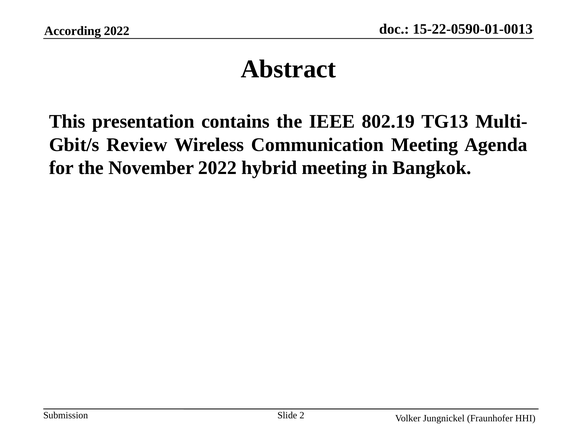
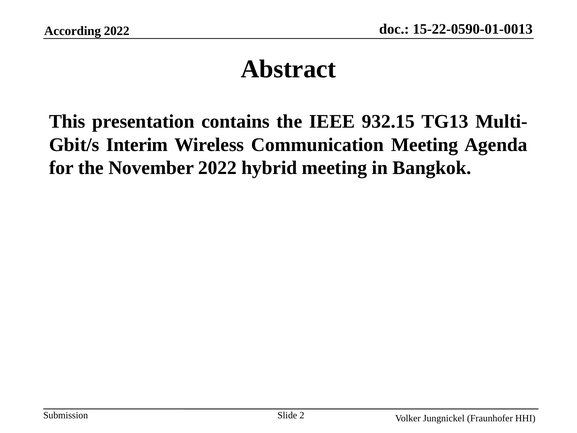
802.19: 802.19 -> 932.15 (388, 122)
Review: Review -> Interim (137, 145)
